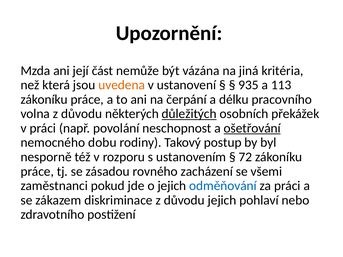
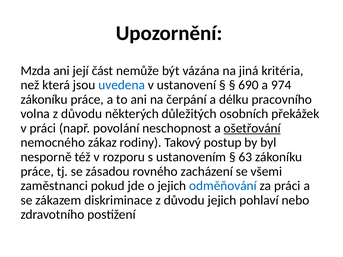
uvedena colour: orange -> blue (122, 85)
935: 935 -> 690 (249, 85)
113: 113 -> 974 (281, 85)
důležitých underline: present -> none (189, 114)
dobu: dobu -> zákaz (103, 143)
72: 72 -> 63 (245, 157)
